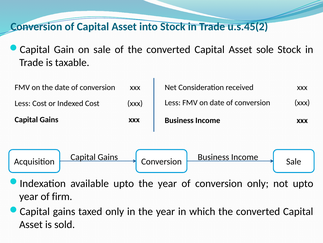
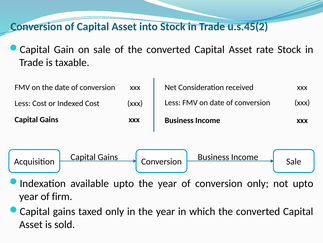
sole: sole -> rate (265, 49)
